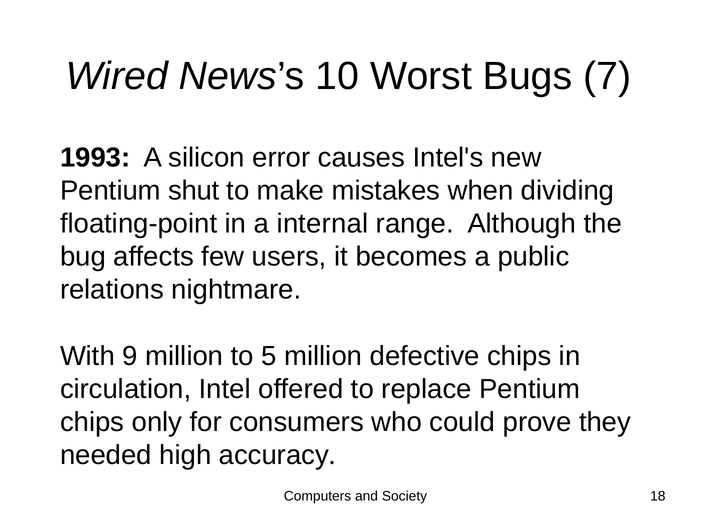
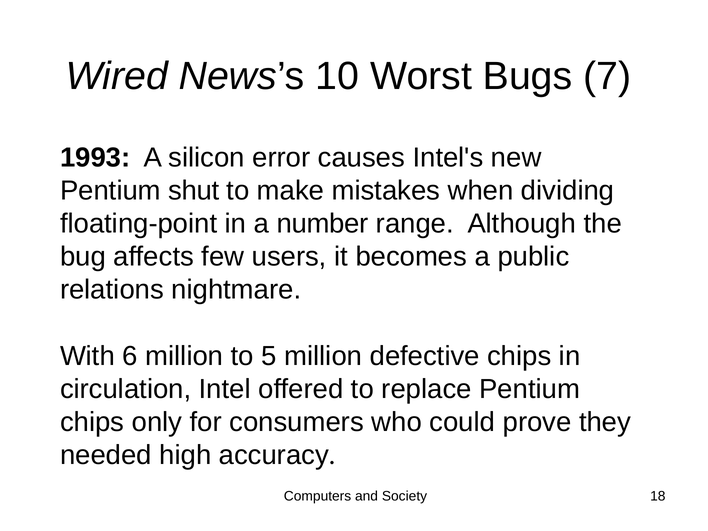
internal: internal -> number (323, 224)
9: 9 -> 6 (130, 356)
